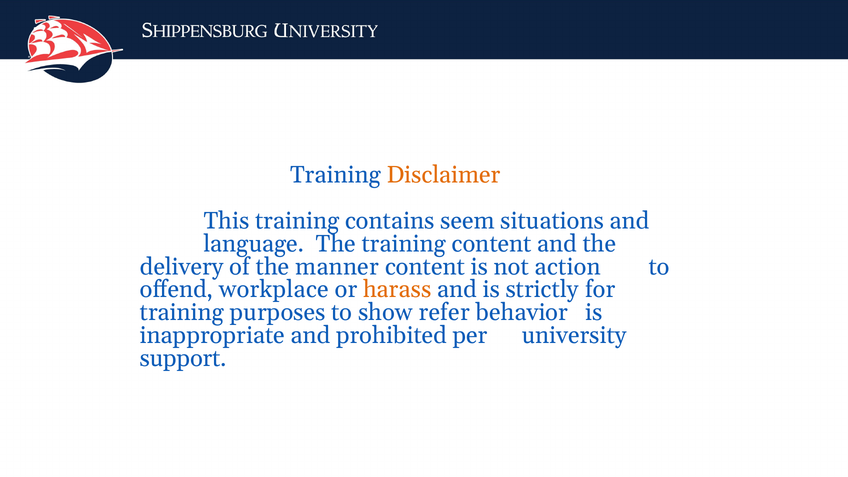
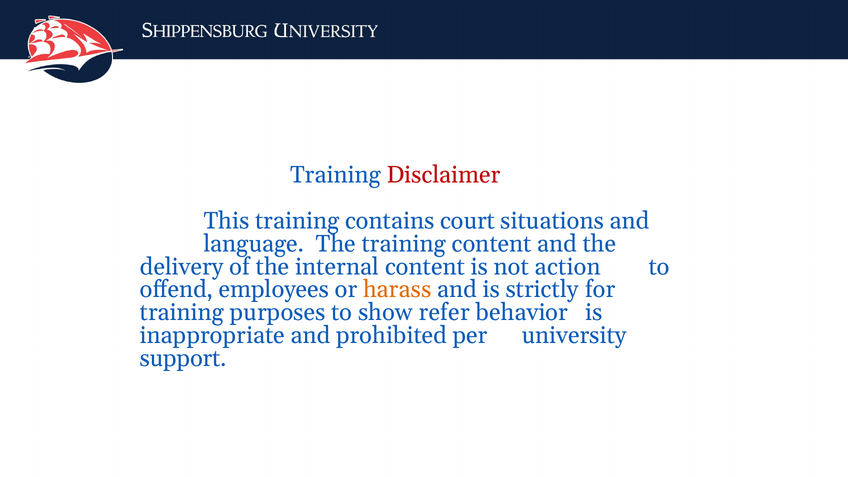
Disclaimer colour: orange -> red (444, 175)
seem: seem -> court (468, 221)
manner: manner -> internal (337, 267)
workplace: workplace -> employees (274, 290)
